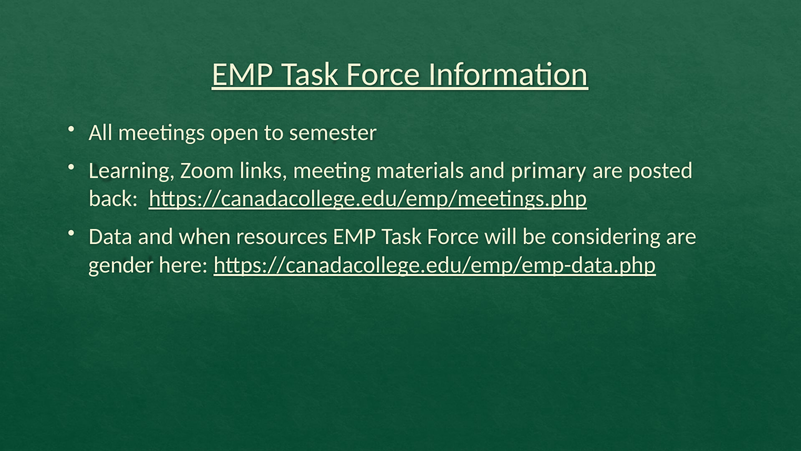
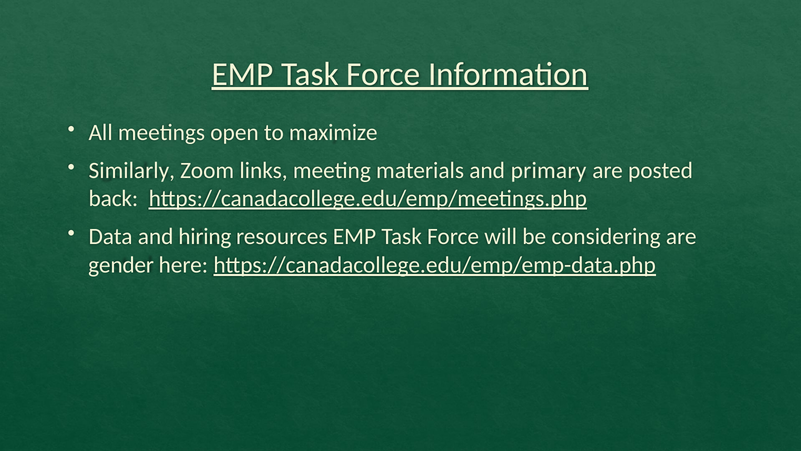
semester: semester -> maximize (333, 132)
Learning: Learning -> Similarly (132, 170)
when: when -> hiring (205, 237)
